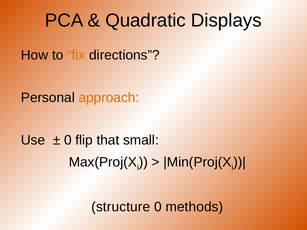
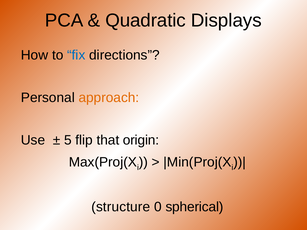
fix colour: orange -> blue (76, 55)
0: 0 -> 5 (68, 140)
small: small -> origin (141, 140)
methods: methods -> spherical (194, 207)
